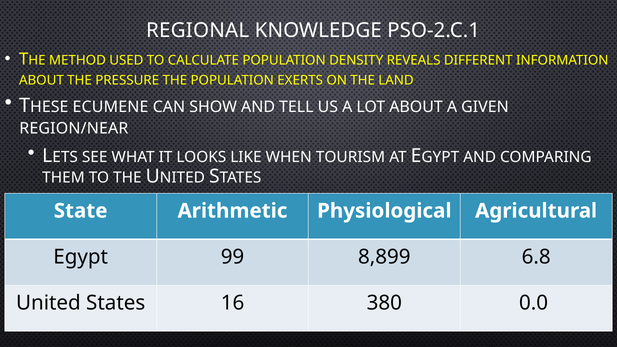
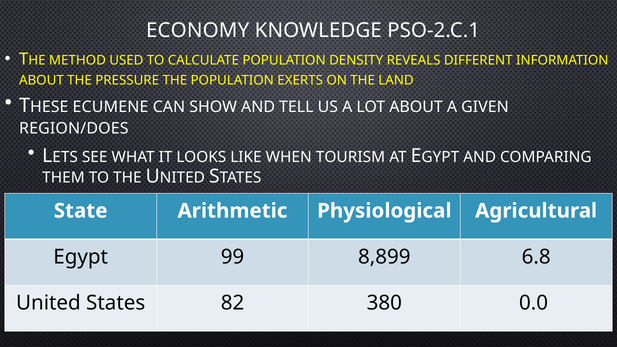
REGIONAL: REGIONAL -> ECONOMY (198, 30)
REGION/NEAR: REGION/NEAR -> REGION/DOES (74, 129)
16: 16 -> 82 (233, 303)
